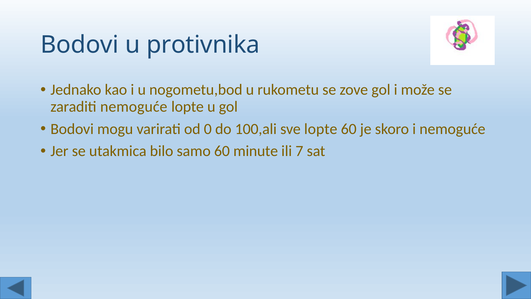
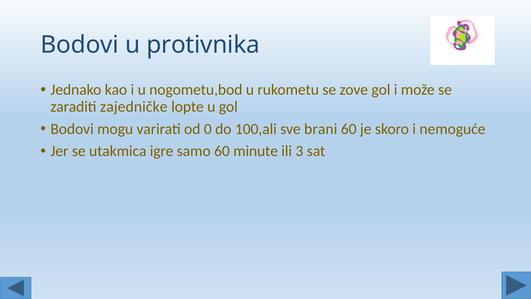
zaraditi nemoguće: nemoguće -> zajedničke (134, 107)
sve lopte: lopte -> brani (321, 129)
bilo: bilo -> igre (162, 151)
7: 7 -> 3 (299, 151)
